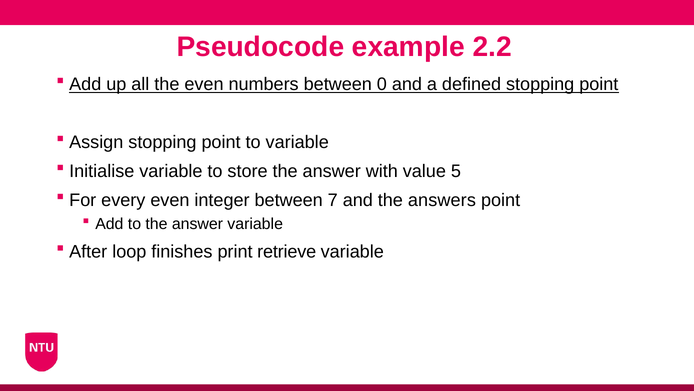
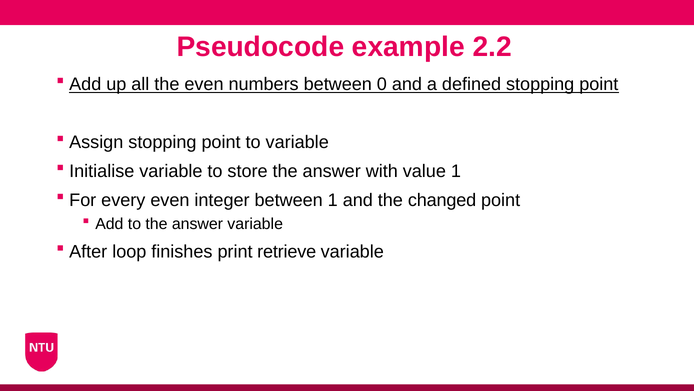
value 5: 5 -> 1 (456, 171)
between 7: 7 -> 1 (333, 200)
answers: answers -> changed (442, 200)
